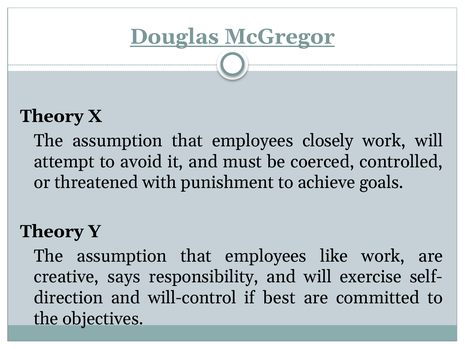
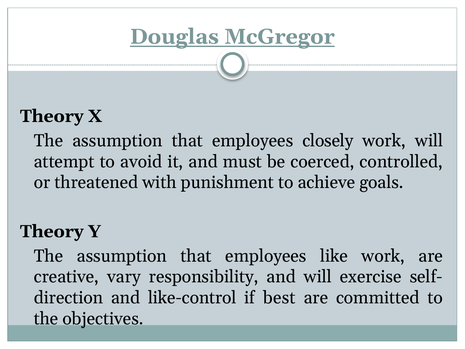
says: says -> vary (124, 277)
will-control: will-control -> like-control (192, 298)
